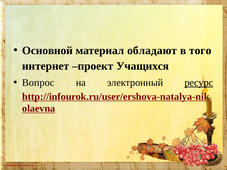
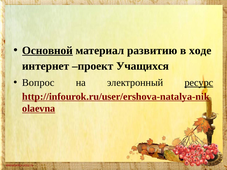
Основной underline: none -> present (47, 51)
обладают: обладают -> развитию (152, 51)
того: того -> ходе (200, 51)
